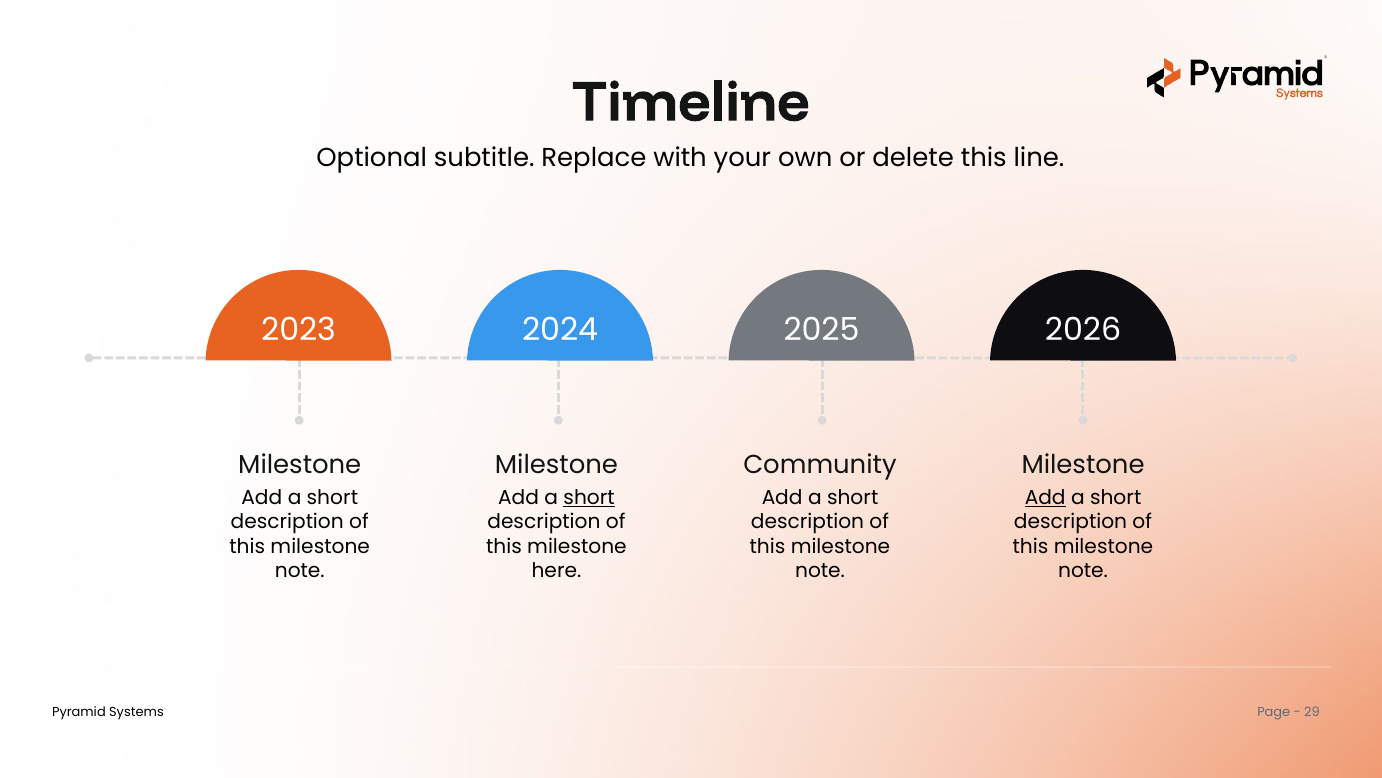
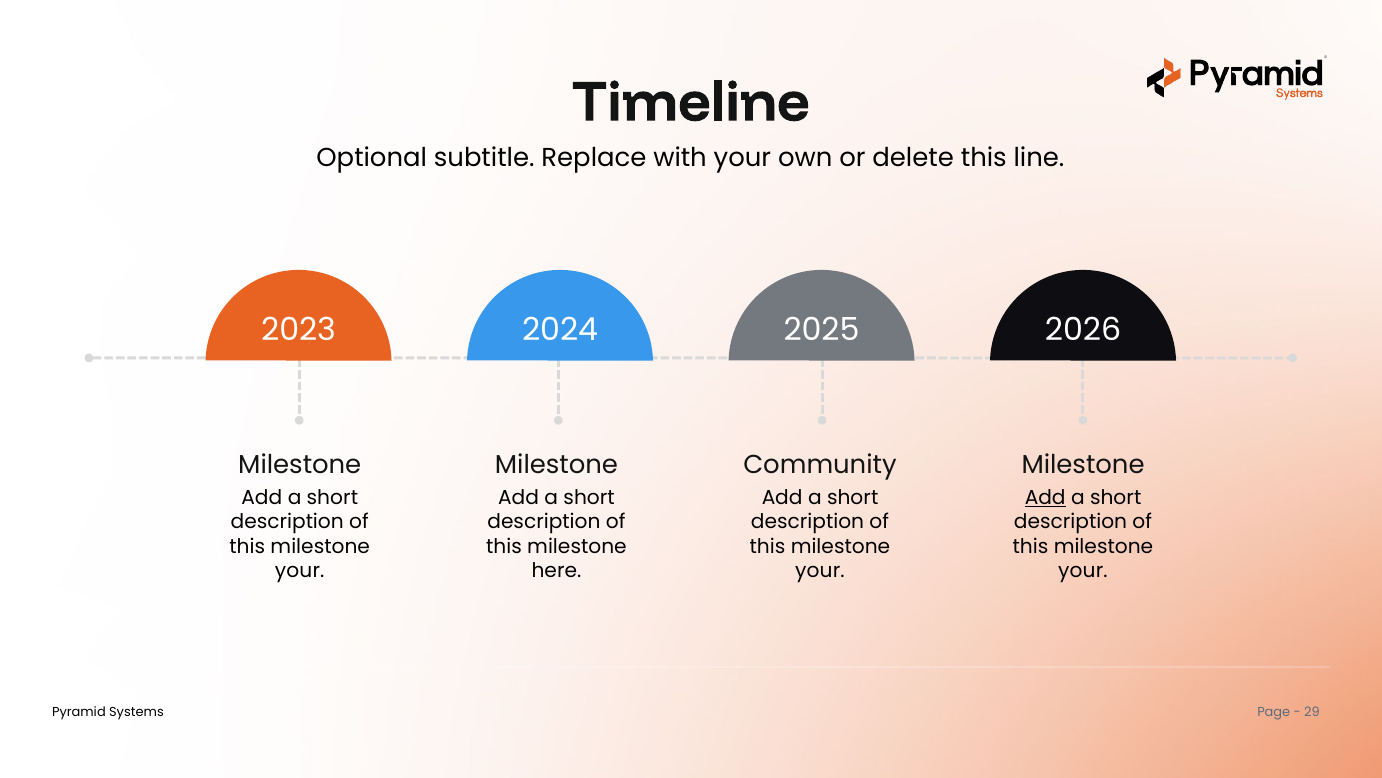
short underline: present -> none (589, 498)
note: note -> your (300, 570)
note: note -> your (820, 570)
note: note -> your (1083, 570)
